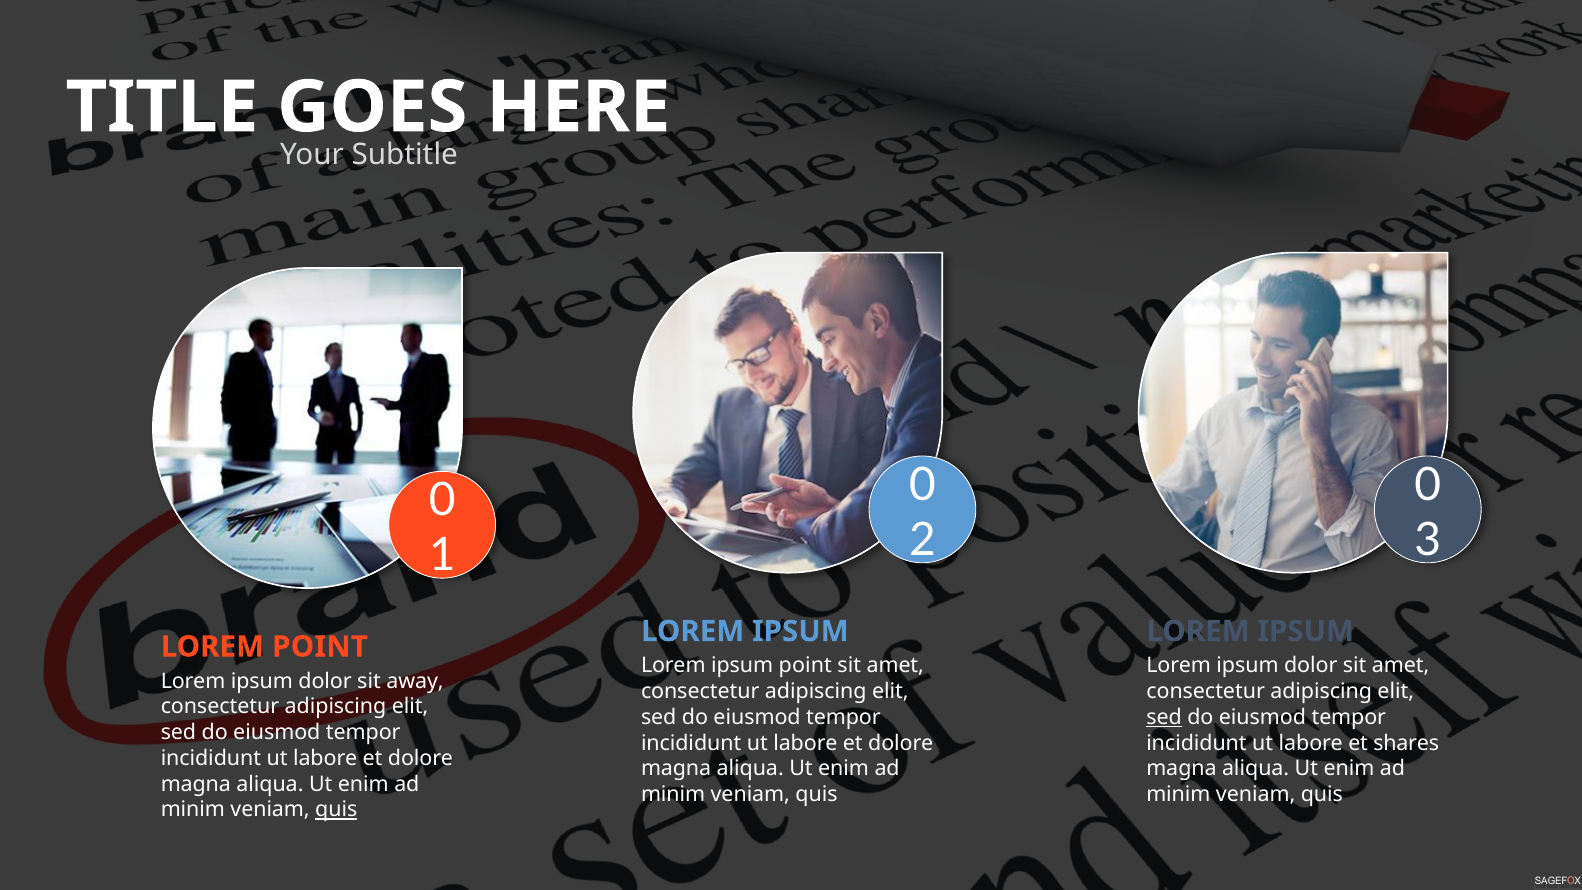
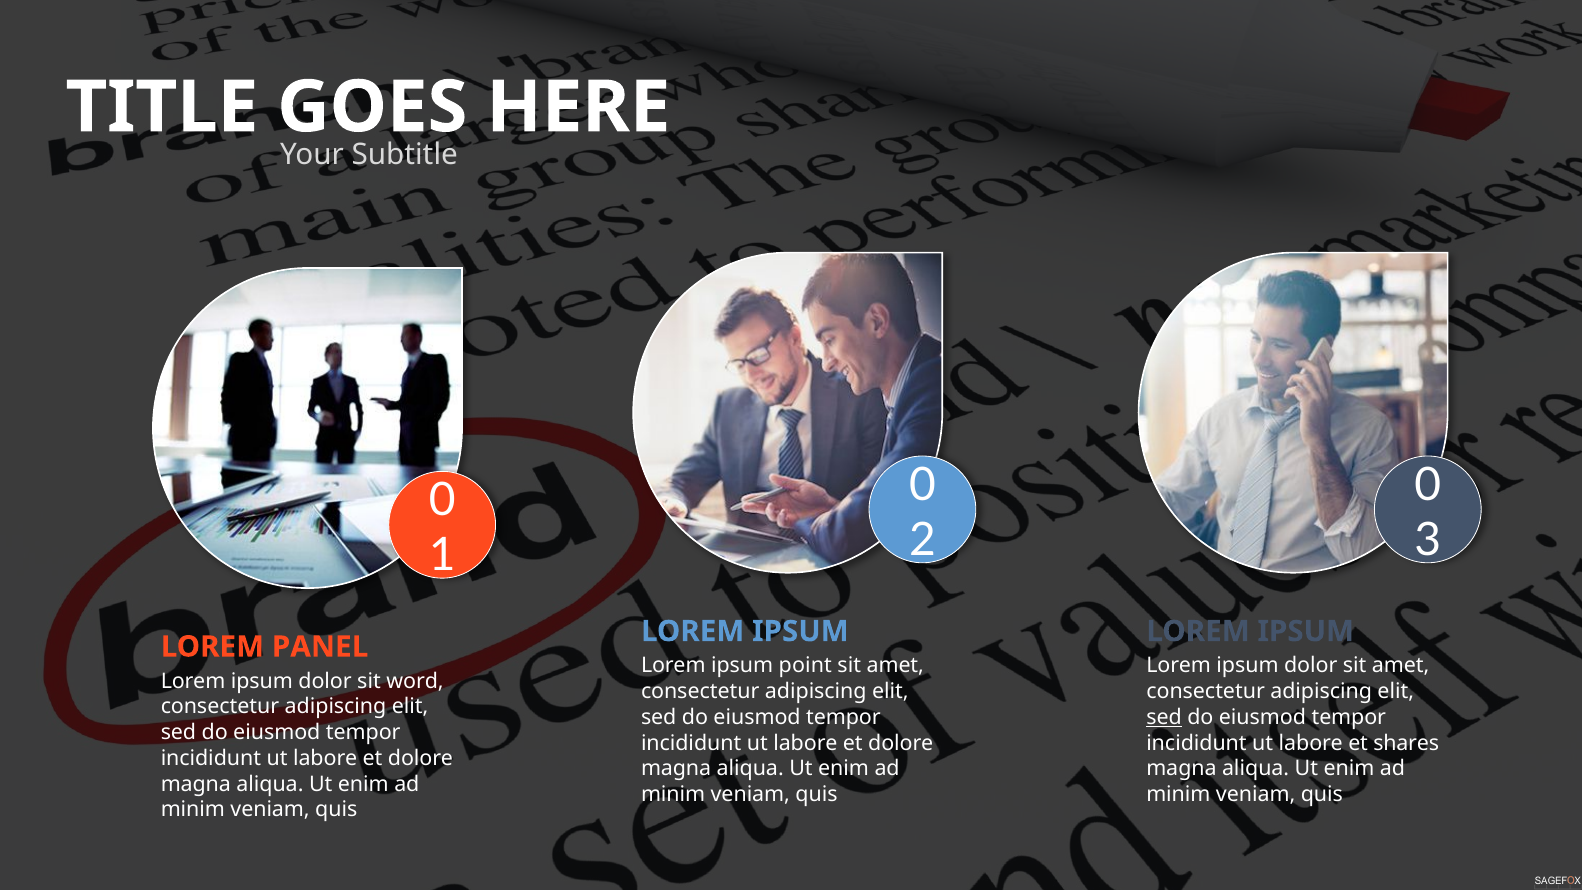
LOREM POINT: POINT -> PANEL (320, 647)
away: away -> word (415, 681)
quis underline: present -> none (336, 810)
